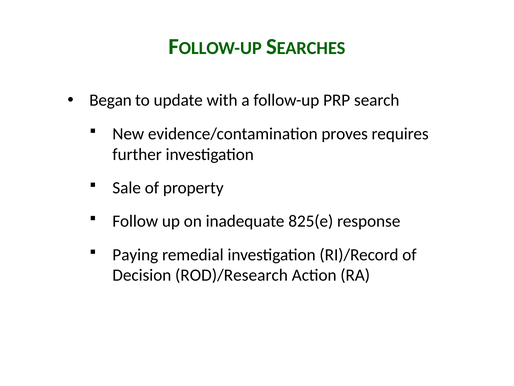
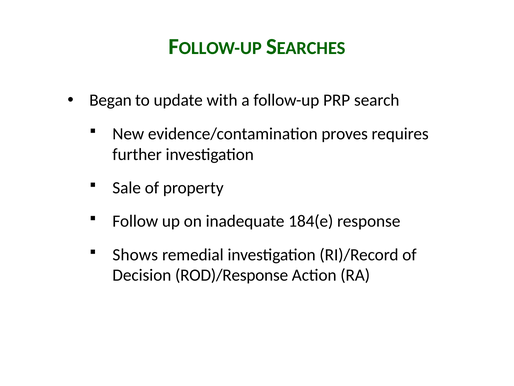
825(e: 825(e -> 184(e (311, 221)
Paying: Paying -> Shows (135, 254)
ROD)/Research: ROD)/Research -> ROD)/Response (232, 275)
